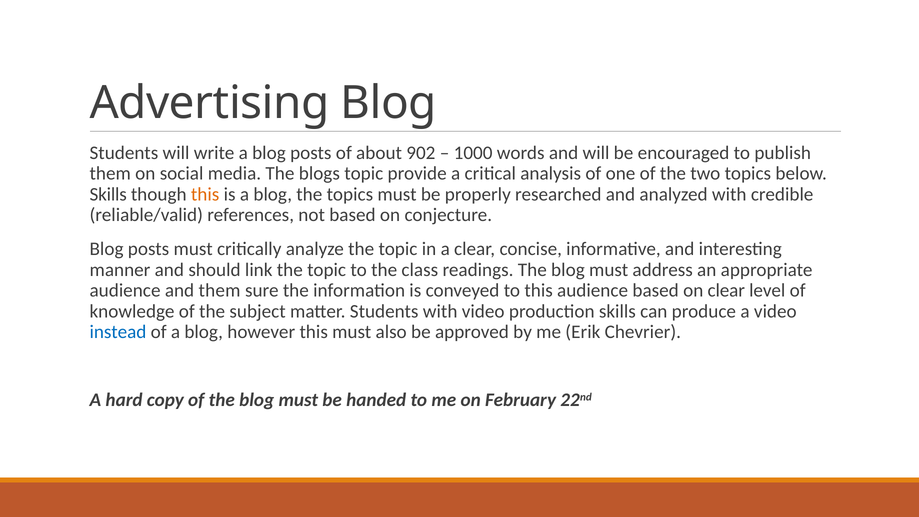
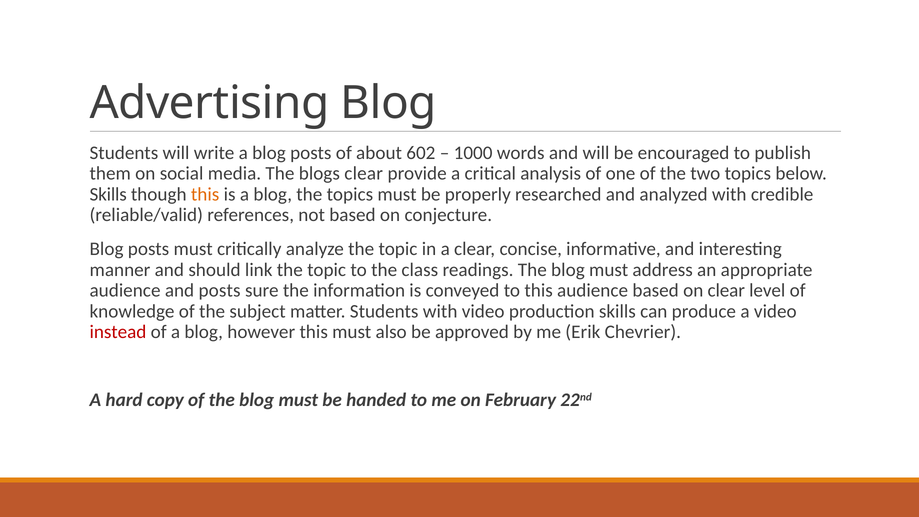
902: 902 -> 602 (421, 153)
blogs topic: topic -> clear (364, 174)
and them: them -> posts (220, 290)
instead colour: blue -> red (118, 332)
